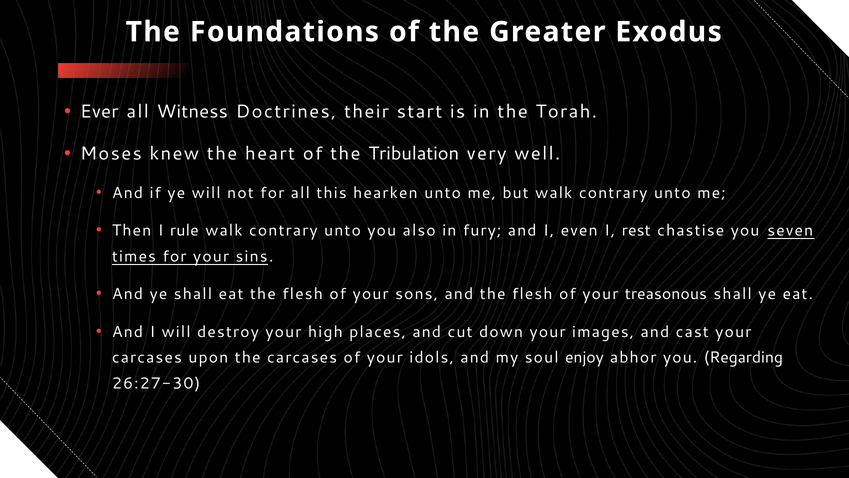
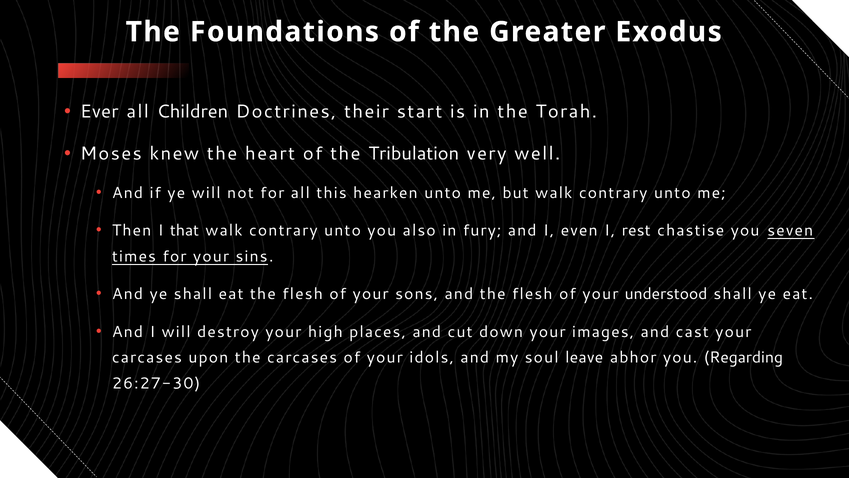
Witness: Witness -> Children (192, 112)
rule: rule -> that (185, 230)
treasonous: treasonous -> understood (666, 294)
enjoy: enjoy -> leave (584, 357)
